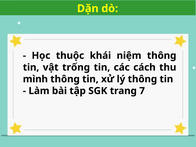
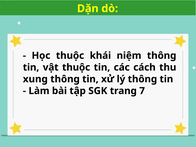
vật trống: trống -> thuộc (76, 67)
mình: mình -> xung (35, 79)
